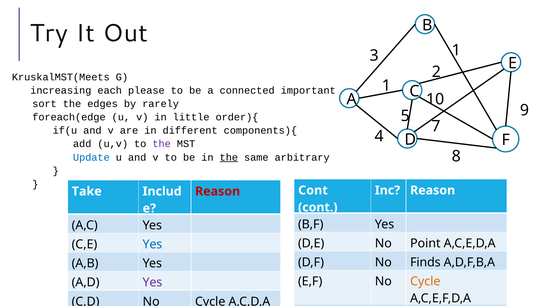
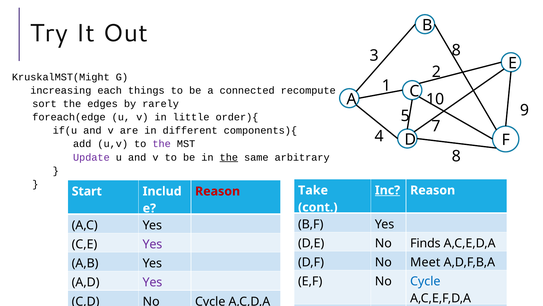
3 1: 1 -> 8 (456, 50)
KruskalMST(Meets: KruskalMST(Meets -> KruskalMST(Might (61, 77)
please: please -> things (146, 90)
important: important -> recompute (308, 90)
Update colour: blue -> purple (91, 157)
Cont: Cont -> Take (313, 190)
Inc underline: none -> present (387, 190)
Take: Take -> Start (87, 191)
Point: Point -> Finds (425, 243)
Yes colour: blue -> purple (152, 244)
Finds: Finds -> Meet (425, 262)
Cycle colour: orange -> blue (425, 281)
